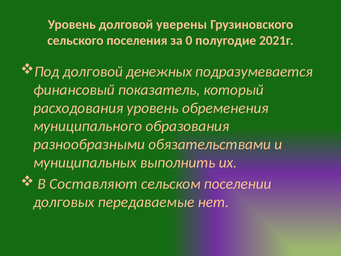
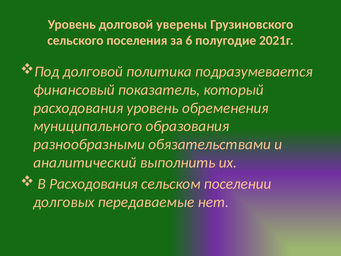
0: 0 -> 6 (189, 40)
денежных: денежных -> политика (159, 72)
муниципальных: муниципальных -> аналитический (85, 162)
В Составляют: Составляют -> Расходования (94, 184)
